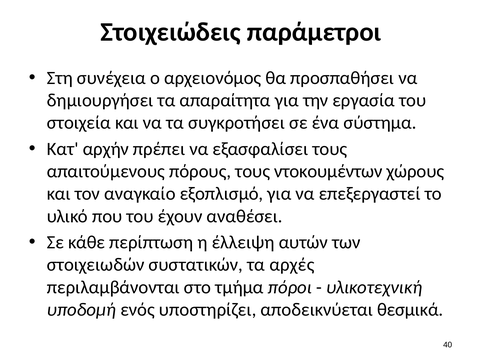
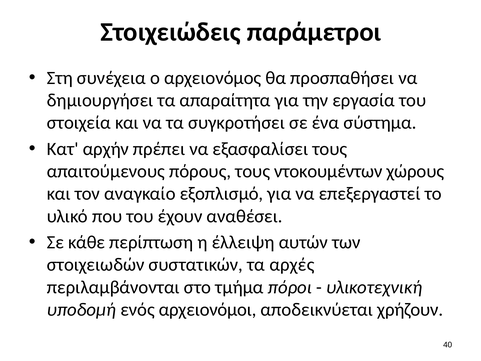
υποστηρίζει: υποστηρίζει -> αρχειονόμοι (208, 309)
θεσμικά: θεσμικά -> χρήζουν (410, 309)
